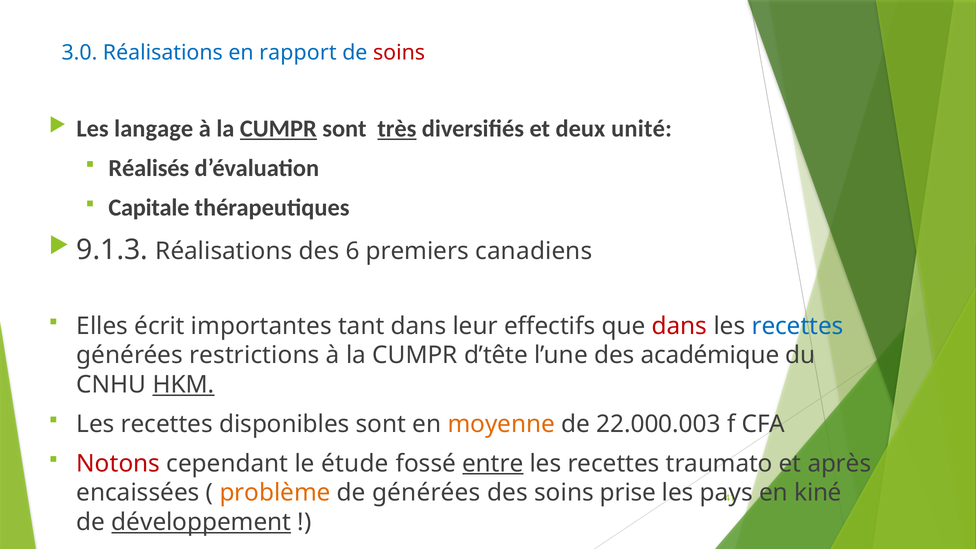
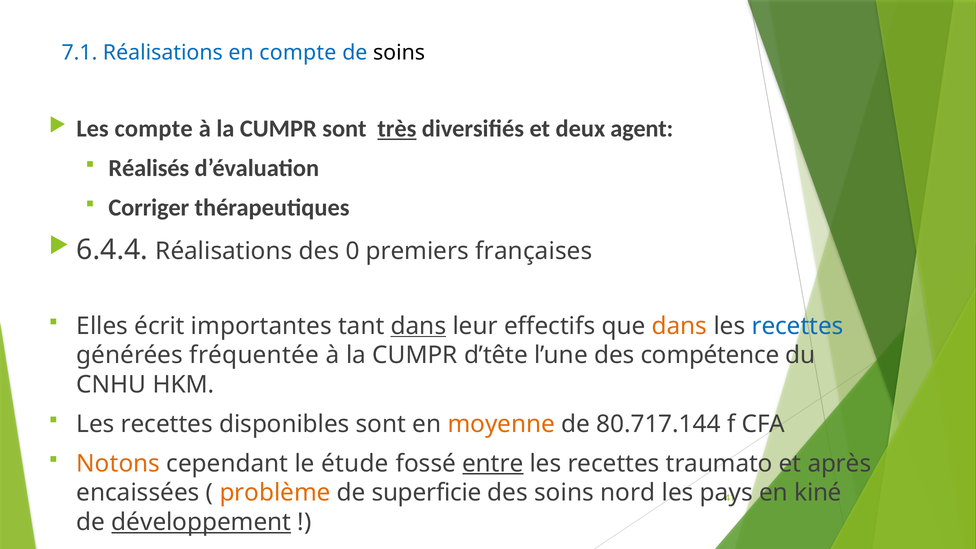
3.0: 3.0 -> 7.1 (79, 52)
en rapport: rapport -> compte (298, 52)
soins colour: red -> black (399, 52)
Les langage: langage -> compte (154, 129)
CUMPR underline: present -> none (278, 129)
unité: unité -> agent (642, 129)
Capitale: Capitale -> Corriger (149, 208)
9.1.3: 9.1.3 -> 6.4.4 (112, 250)
6: 6 -> 0 (353, 251)
canadiens: canadiens -> françaises (534, 251)
dans underline: none -> present (418, 326)
dans colour: red -> orange (679, 326)
restrictions: restrictions -> fréquentée (254, 355)
académique: académique -> compétence (710, 355)
HKM underline: present -> none (184, 385)
22.000.003: 22.000.003 -> 80.717.144 (658, 424)
Notons colour: red -> orange (118, 463)
de générées: générées -> superficie (427, 493)
prise: prise -> nord (628, 493)
